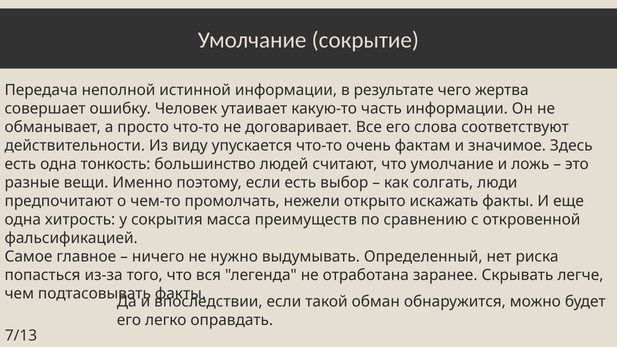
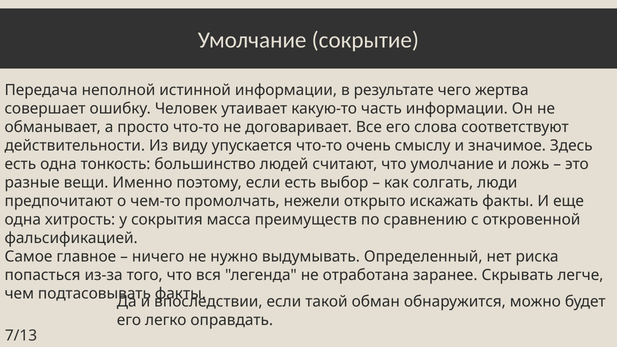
фактам: фактам -> смыслу (423, 146)
